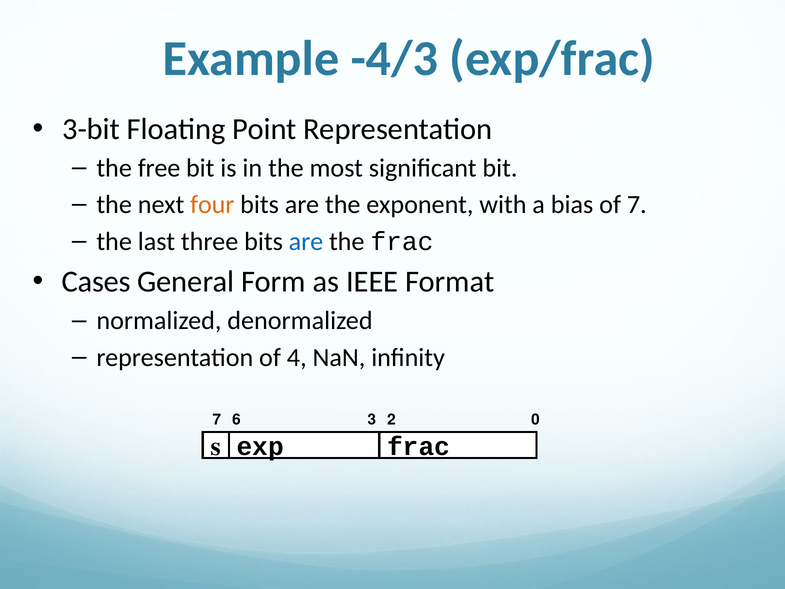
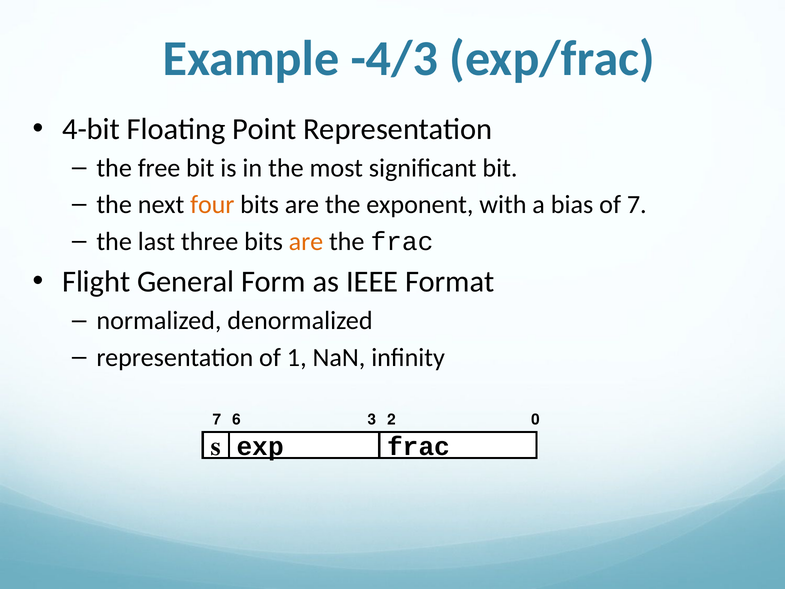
3-bit: 3-bit -> 4-bit (91, 129)
are colour: blue -> orange (306, 241)
Cases: Cases -> Flight (96, 282)
4: 4 -> 1 (297, 357)
